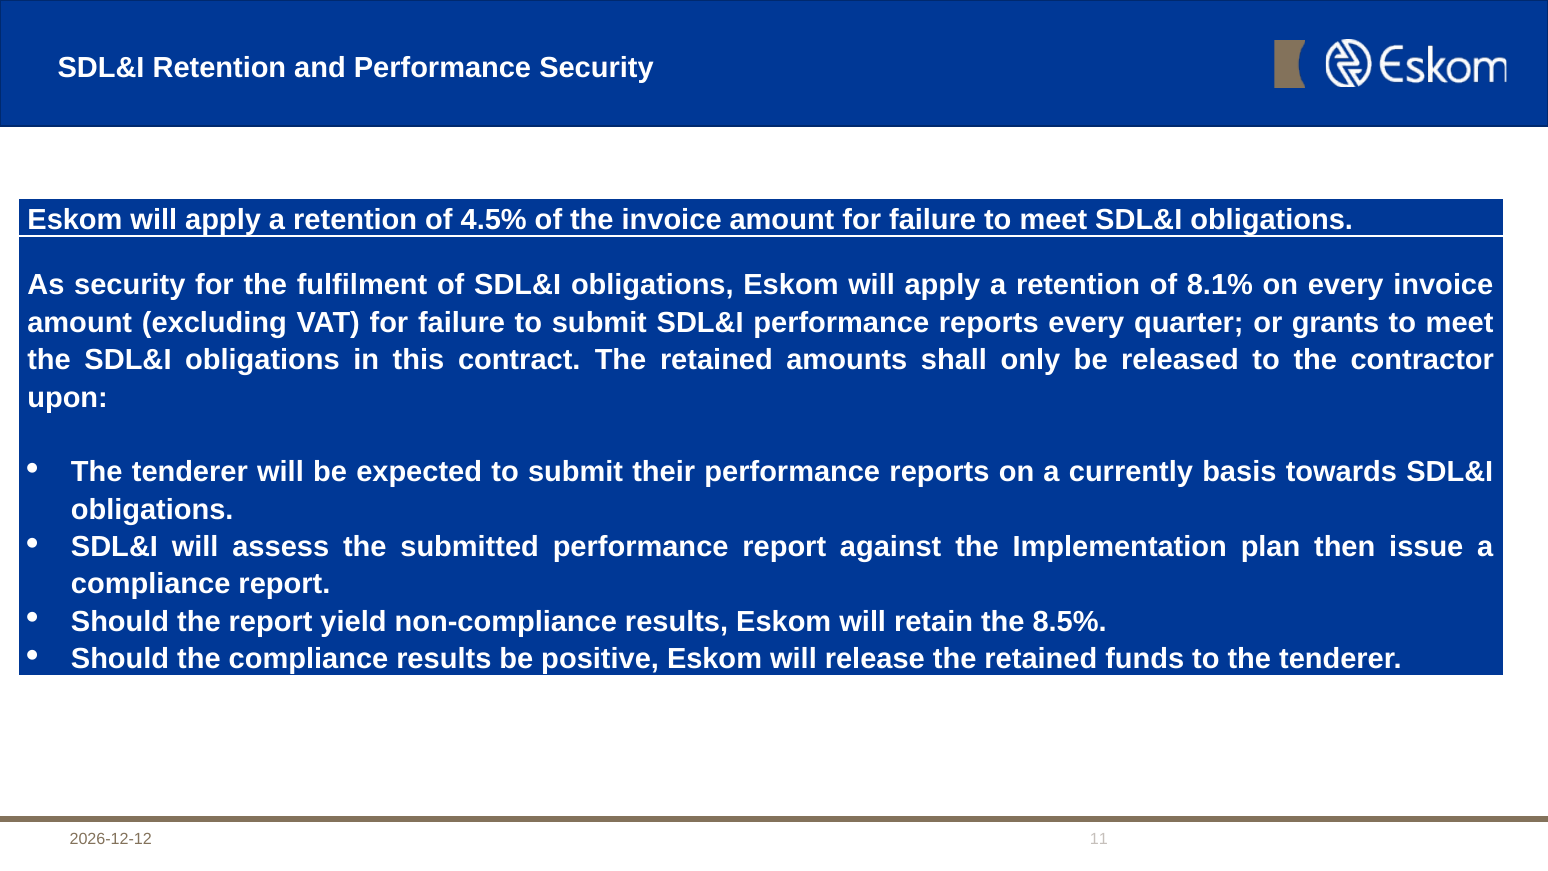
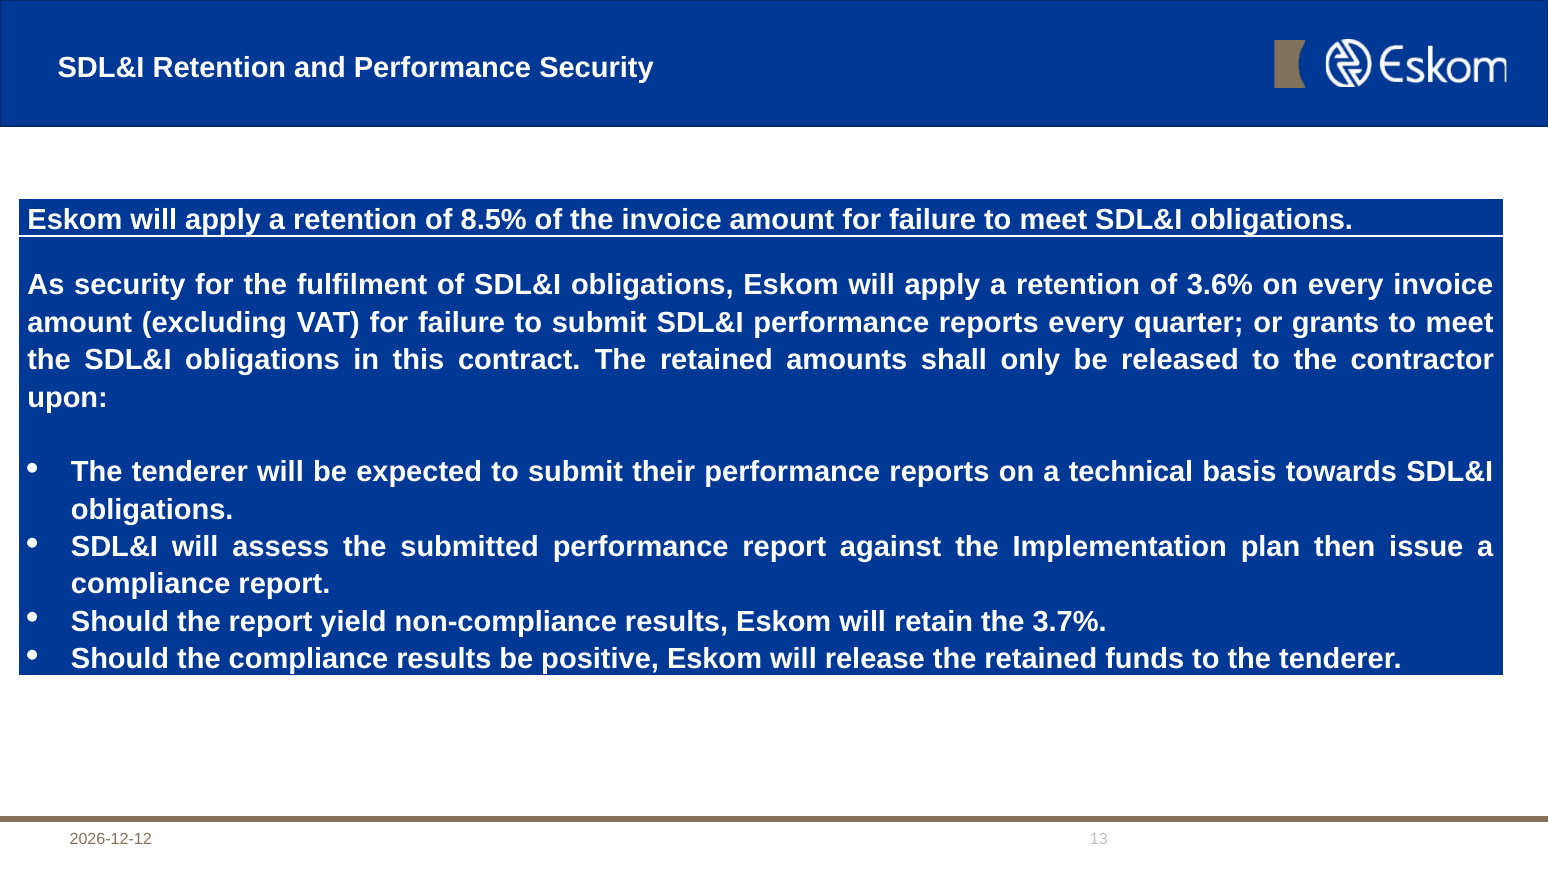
4.5%: 4.5% -> 8.5% (494, 220)
8.1%: 8.1% -> 3.6% (1220, 285)
currently: currently -> technical (1131, 472)
8.5%: 8.5% -> 3.7% (1070, 621)
11: 11 -> 13 (1099, 839)
